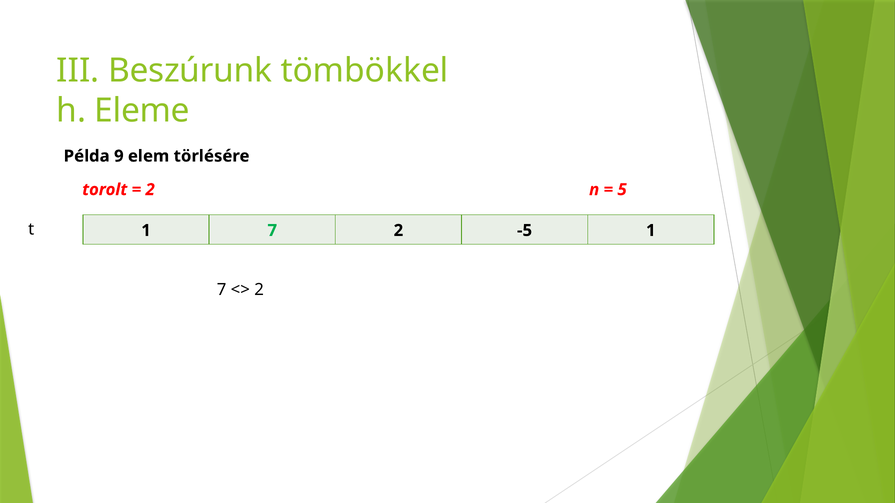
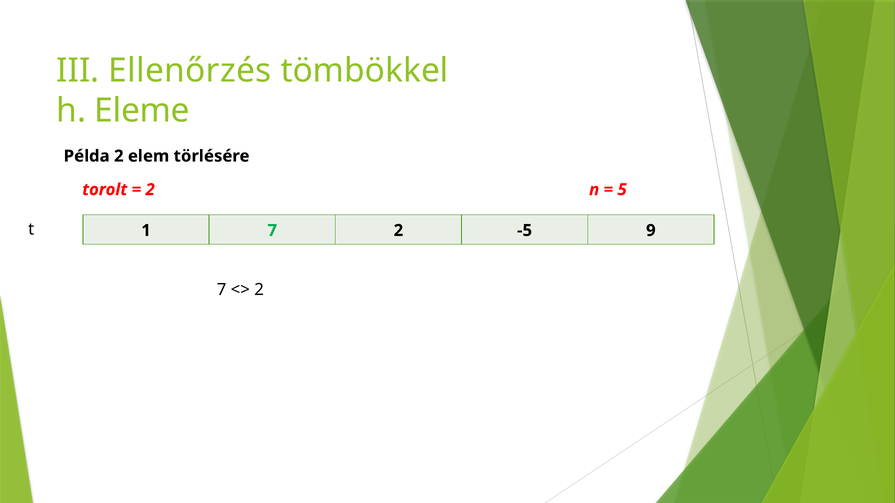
Beszúrunk: Beszúrunk -> Ellenőrzés (190, 71)
Példa 9: 9 -> 2 (119, 156)
-5 1: 1 -> 9 (651, 231)
